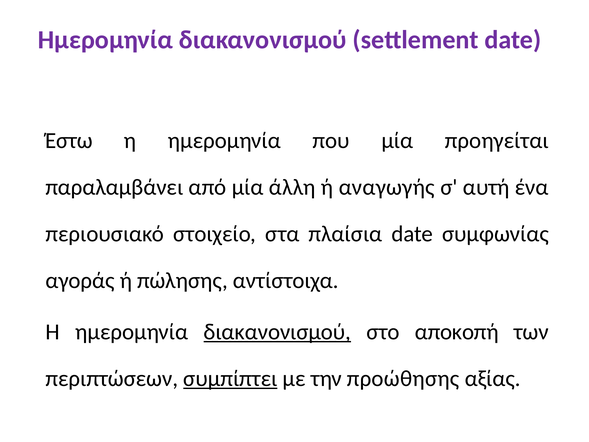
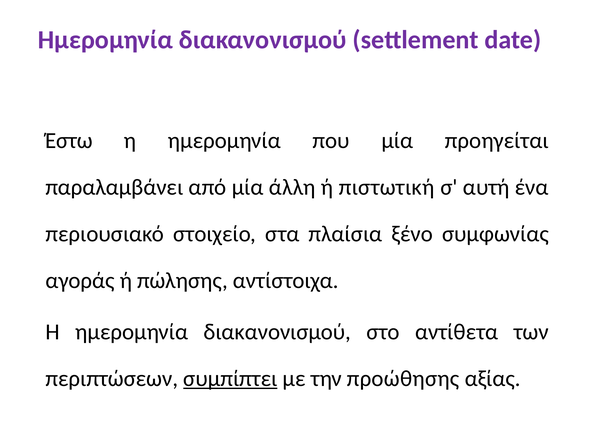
αναγωγής: αναγωγής -> πιστωτική (387, 187)
πλαίσια date: date -> ξένο (412, 234)
διακανονισμού underline: present -> none (277, 332)
αποκοπή: αποκοπή -> αντίθετα (457, 332)
